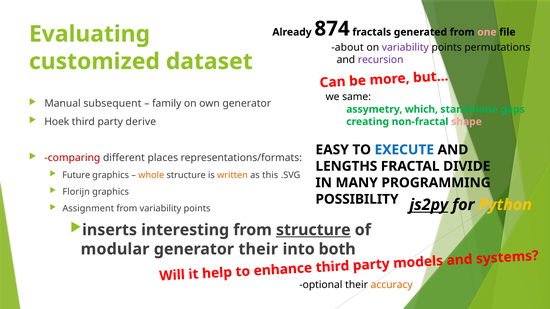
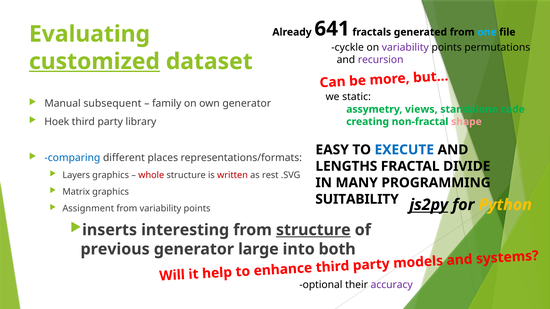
874: 874 -> 641 (332, 29)
one colour: pink -> light blue (487, 32)
about: about -> cyckle (348, 47)
customized underline: none -> present (94, 62)
same: same -> static (357, 97)
which: which -> views (421, 109)
gaps: gaps -> code (513, 109)
derive: derive -> library (141, 122)
comparing colour: red -> blue (72, 158)
Future: Future -> Layers (76, 175)
whole colour: orange -> red (151, 175)
written colour: orange -> red (232, 175)
this: this -> rest (270, 175)
Florijn: Florijn -> Matrix (76, 192)
POSSIBILITY: POSSIBILITY -> SUITABILITY (357, 199)
modular: modular -> previous (115, 249)
generator their: their -> large (258, 249)
accuracy colour: orange -> purple (392, 285)
